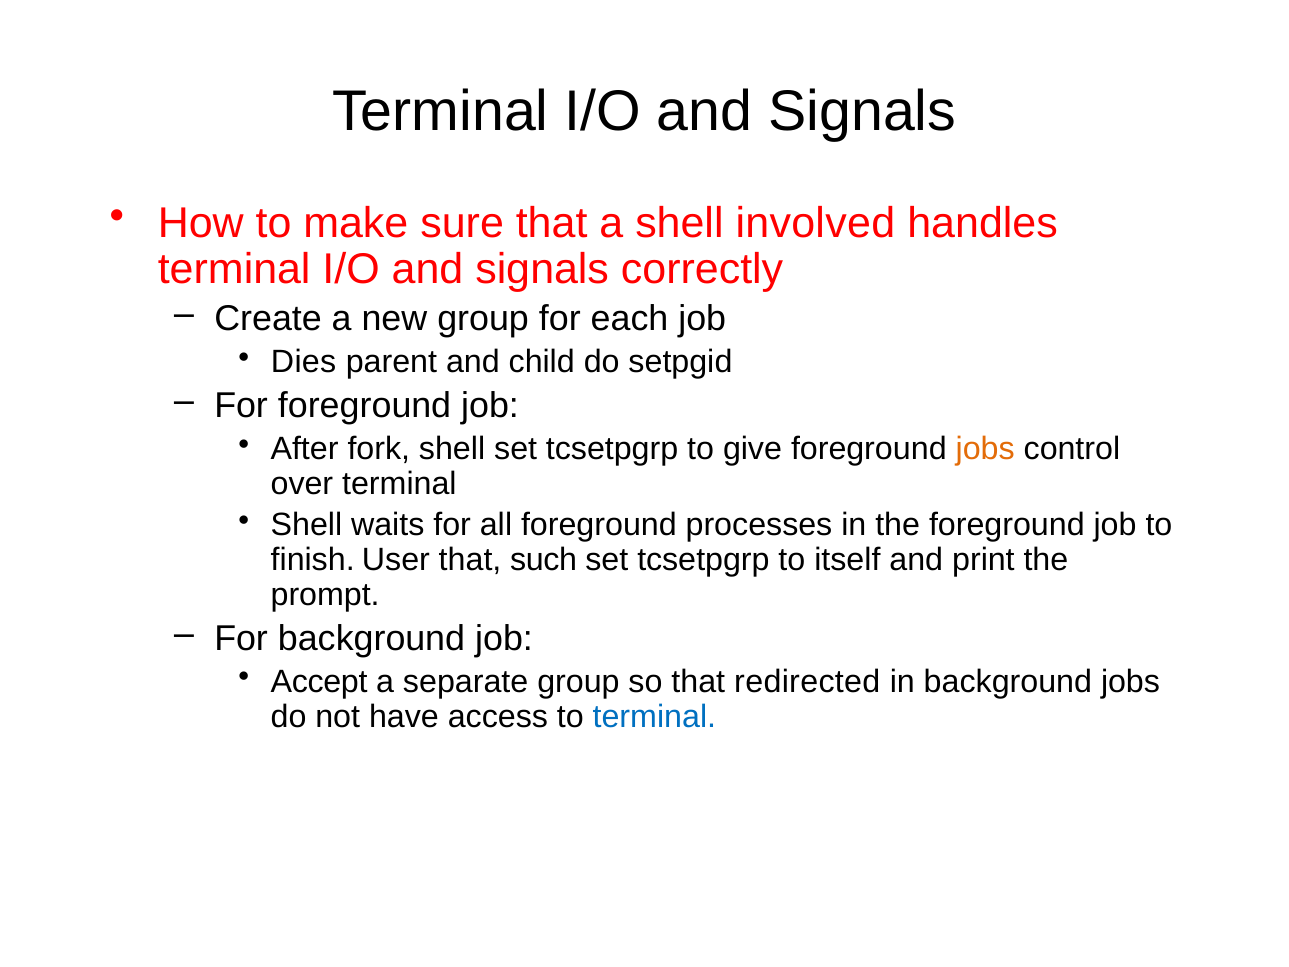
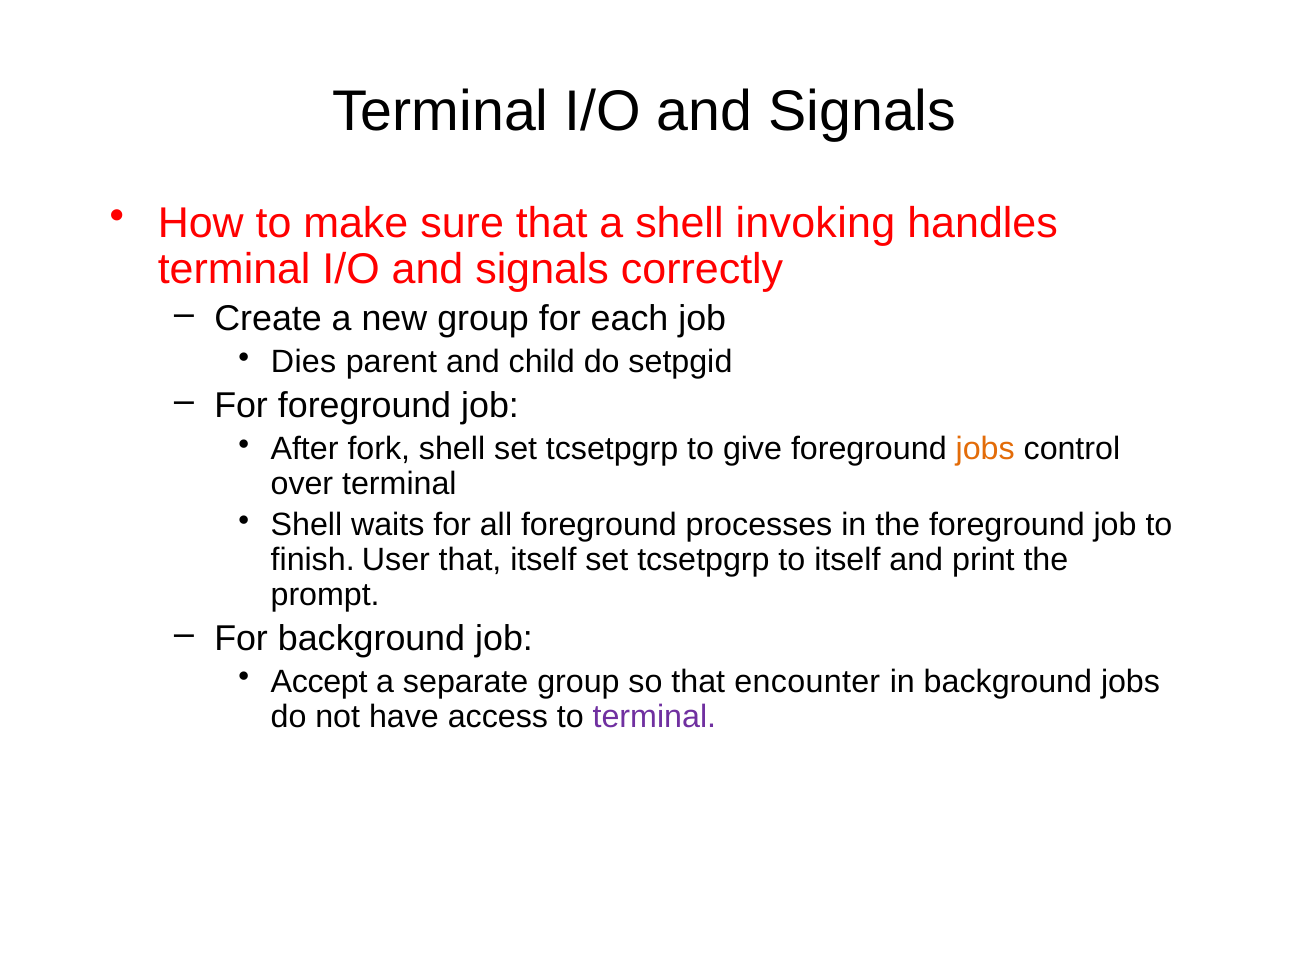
involved: involved -> invoking (815, 223)
that such: such -> itself (543, 560)
redirected: redirected -> encounter (807, 682)
terminal colour: blue -> purple (654, 717)
